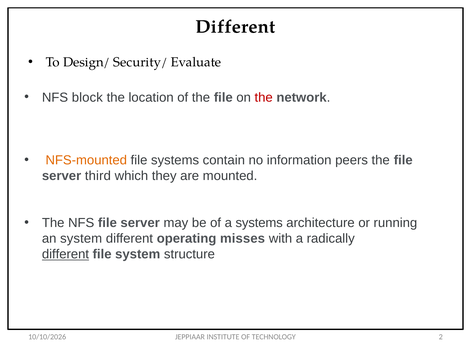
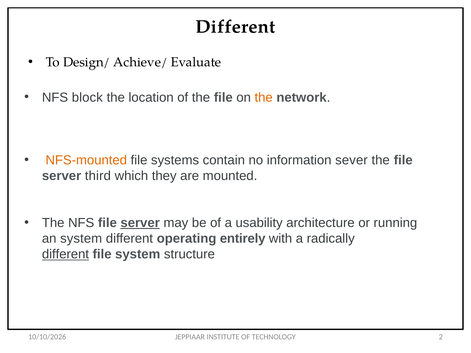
Security/: Security/ -> Achieve/ (140, 62)
the colour: red -> orange (264, 97)
peers: peers -> sever (352, 160)
server underline: none -> present (140, 223)
a systems: systems -> usability (259, 223)
misses: misses -> entirely (243, 239)
